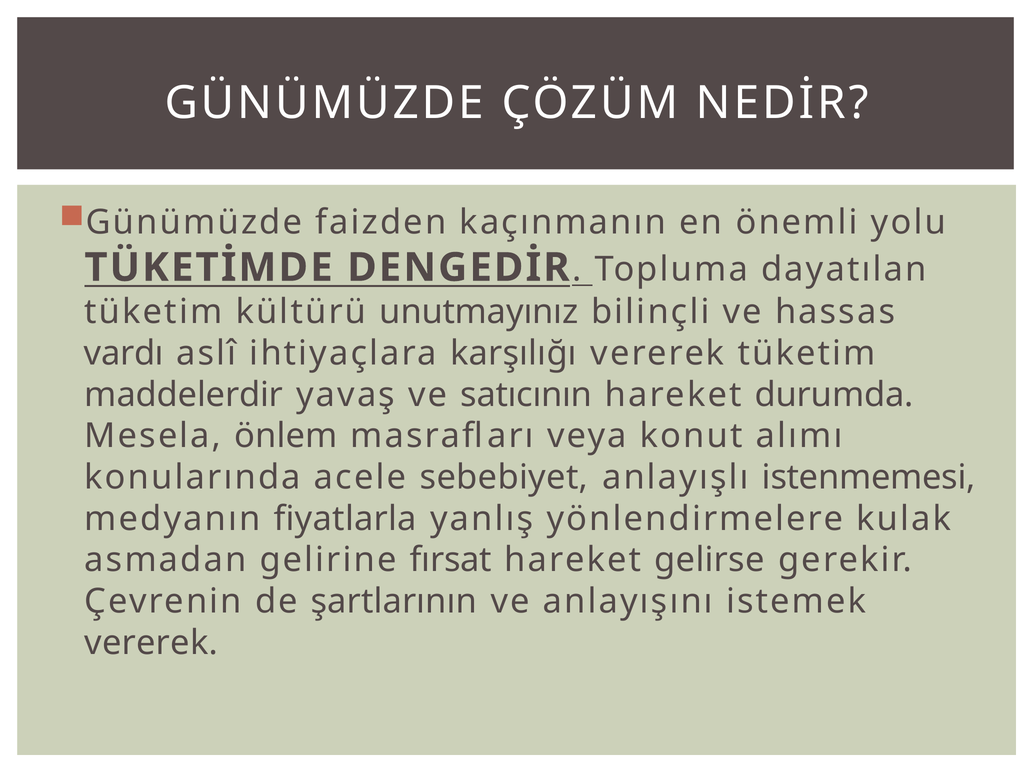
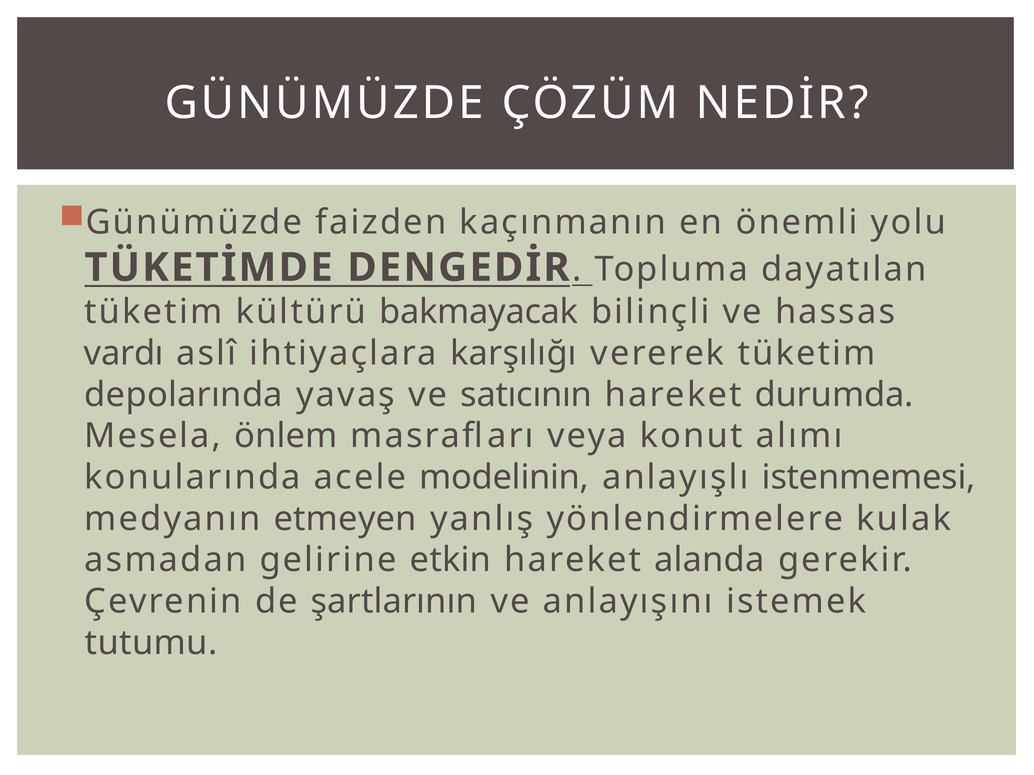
unutmayınız: unutmayınız -> bakmayacak (479, 312)
maddelerdir: maddelerdir -> depolarında (184, 395)
sebebiyet: sebebiyet -> modelinin (504, 478)
fiyatlarla: fiyatlarla -> etmeyen (345, 519)
fırsat: fırsat -> etkin (451, 560)
gelirse: gelirse -> alanda (710, 560)
vererek: vererek -> tutumu (151, 643)
